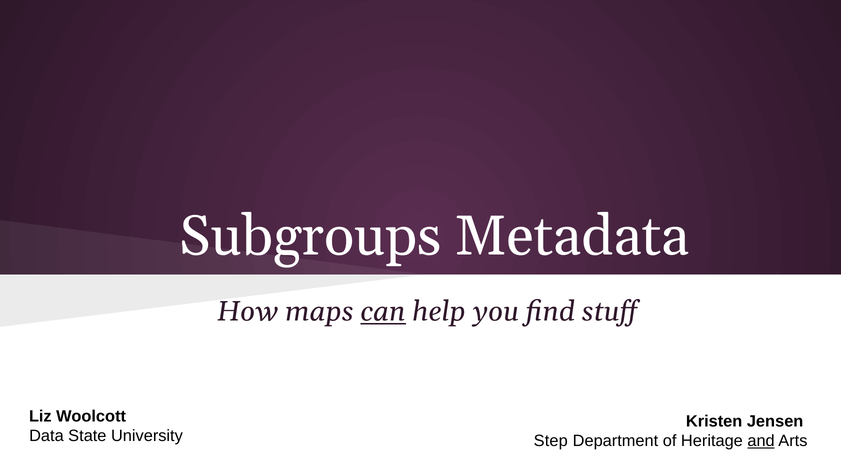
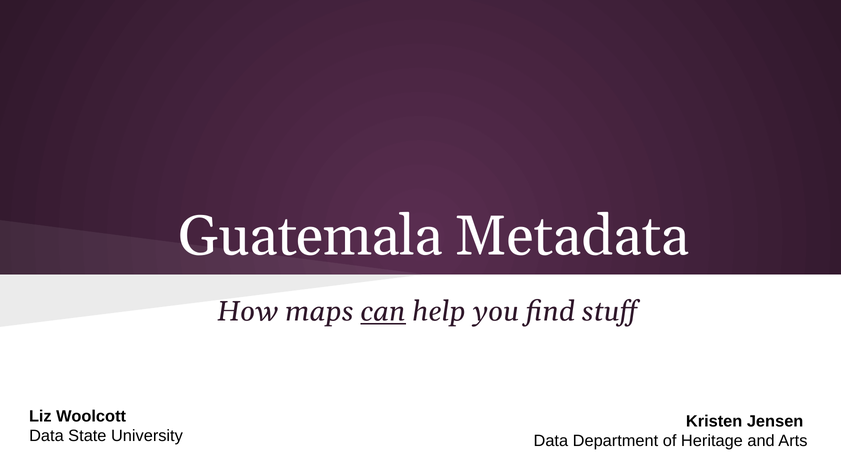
Subgroups: Subgroups -> Guatemala (311, 236)
Step: Step -> Data (551, 441)
and underline: present -> none (761, 441)
